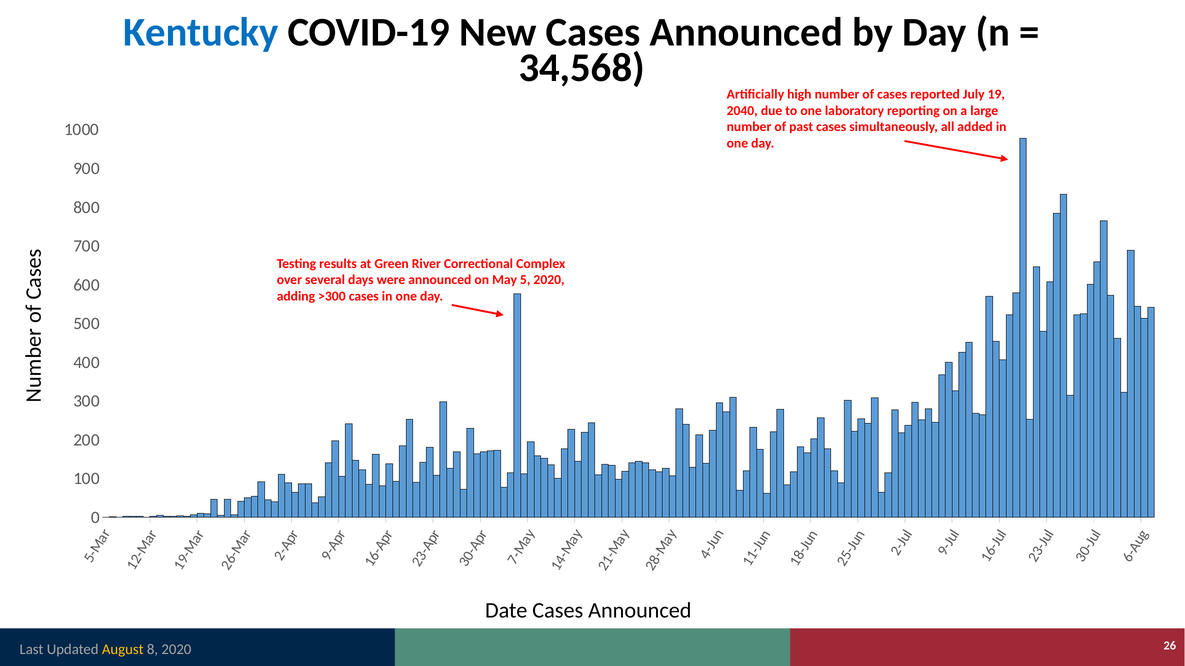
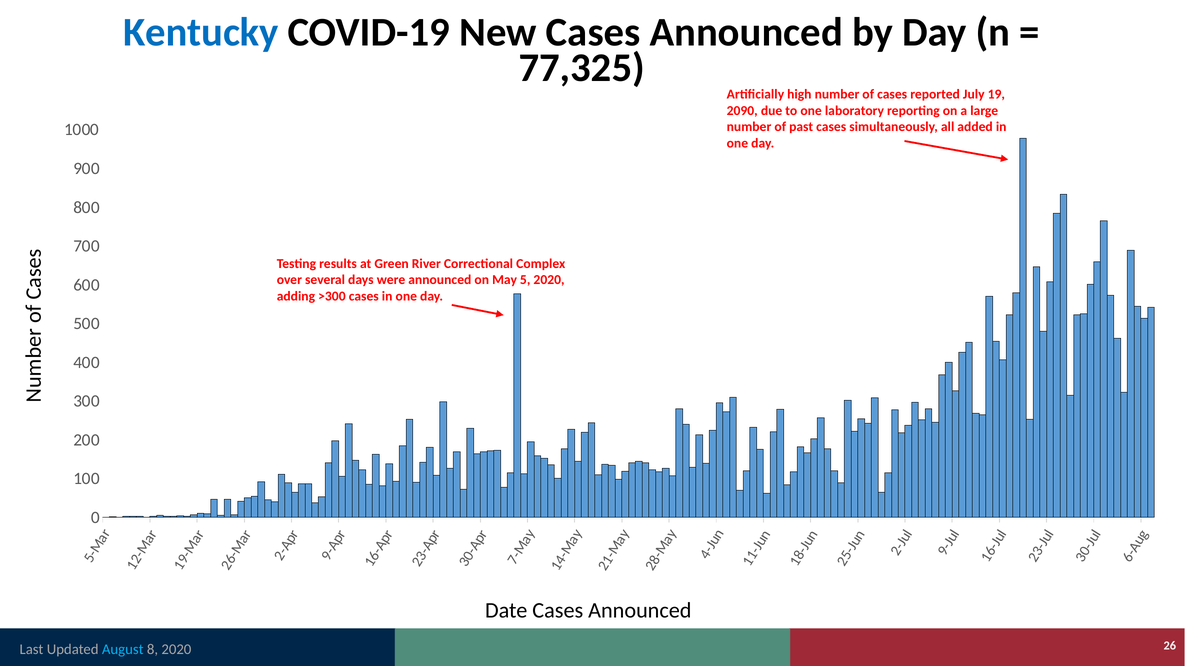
34,568: 34,568 -> 77,325 (582, 68)
2040: 2040 -> 2090 (742, 111)
August colour: yellow -> light blue (123, 650)
